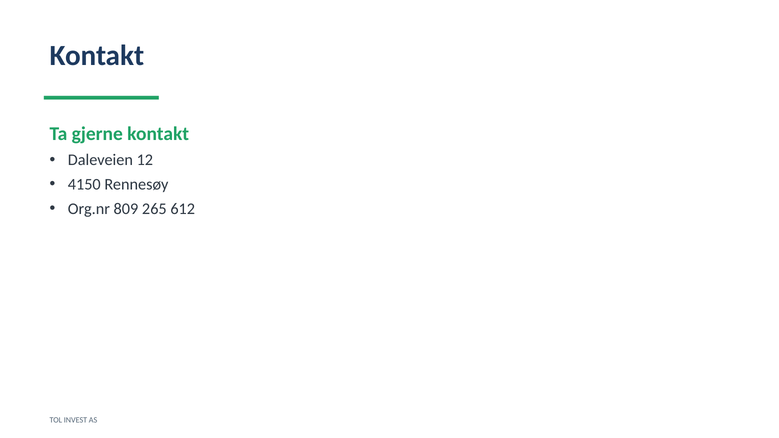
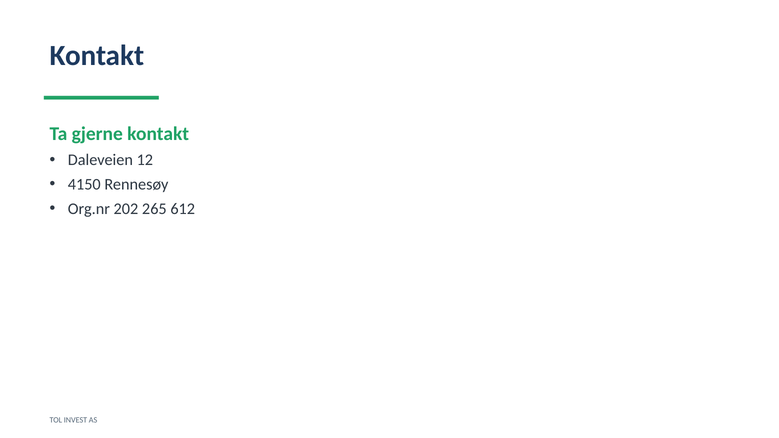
809: 809 -> 202 (126, 209)
